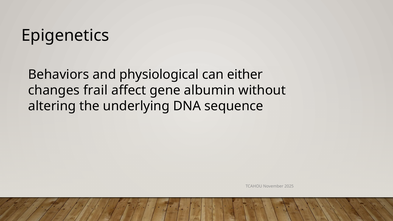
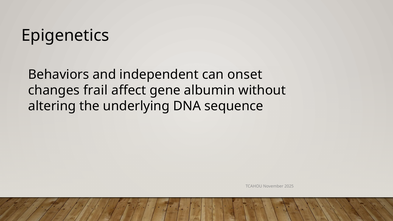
physiological: physiological -> independent (159, 75)
either: either -> onset (245, 75)
